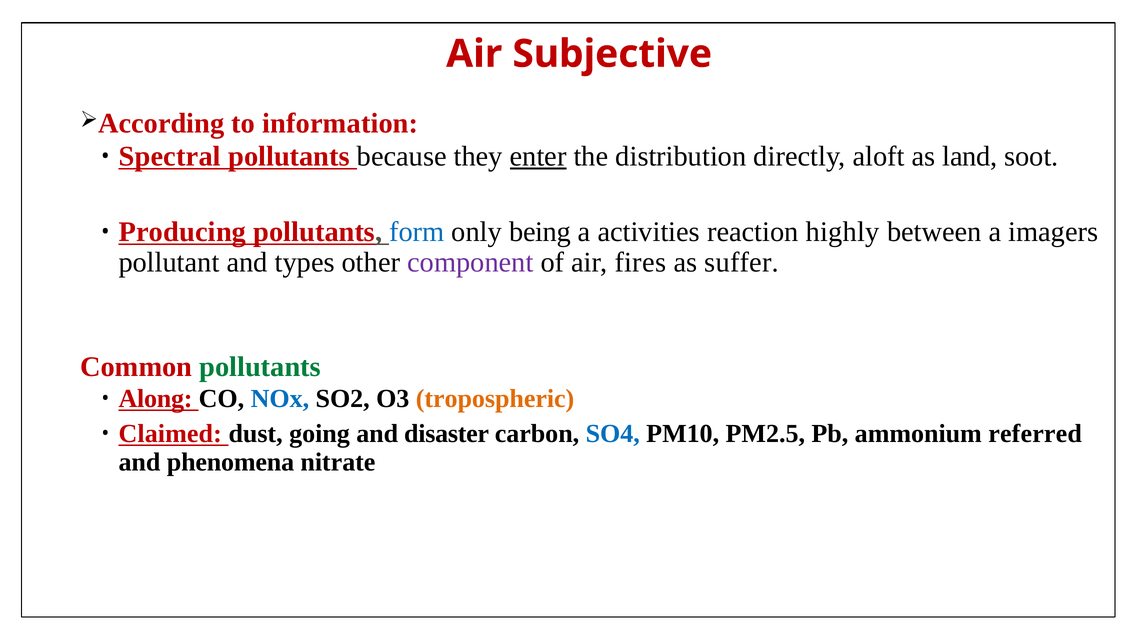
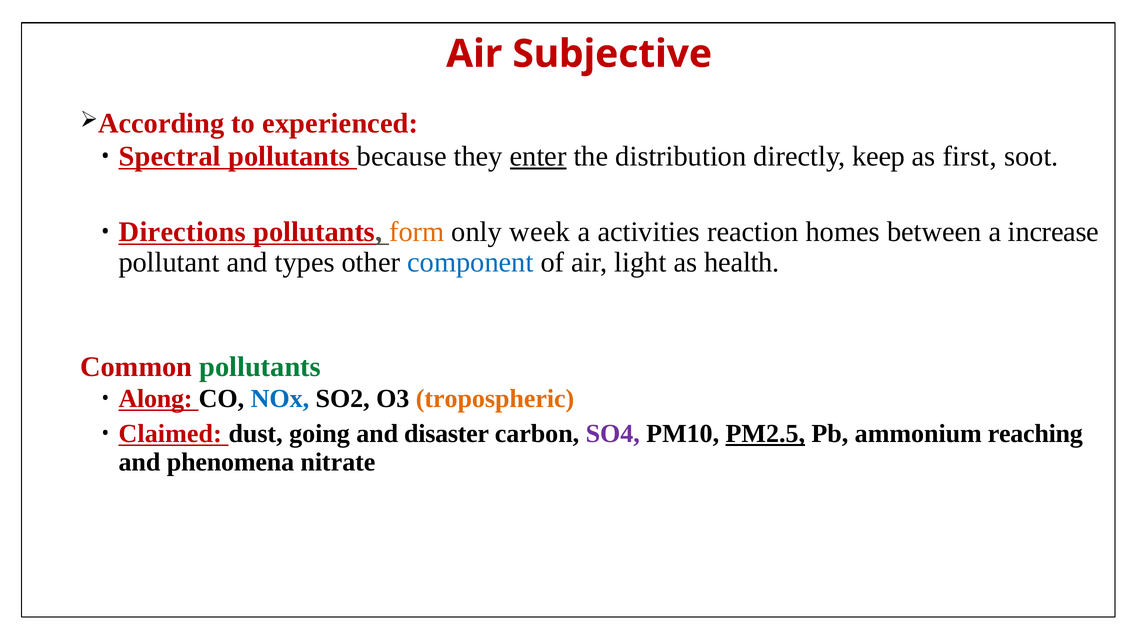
information: information -> experienced (340, 123)
aloft: aloft -> keep (879, 156)
land: land -> first (970, 156)
Producing: Producing -> Directions (182, 232)
form colour: blue -> orange (417, 232)
being: being -> week (540, 232)
highly: highly -> homes (843, 232)
imagers: imagers -> increase (1053, 232)
component colour: purple -> blue (470, 263)
fires: fires -> light (640, 263)
suffer: suffer -> health (742, 263)
SO4 colour: blue -> purple (613, 434)
PM2.5 underline: none -> present (765, 434)
referred: referred -> reaching (1035, 434)
